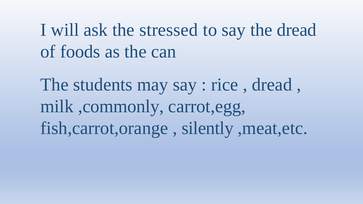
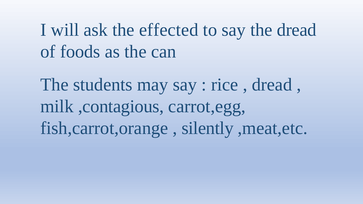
stressed: stressed -> effected (169, 30)
,commonly: ,commonly -> ,contagious (121, 106)
